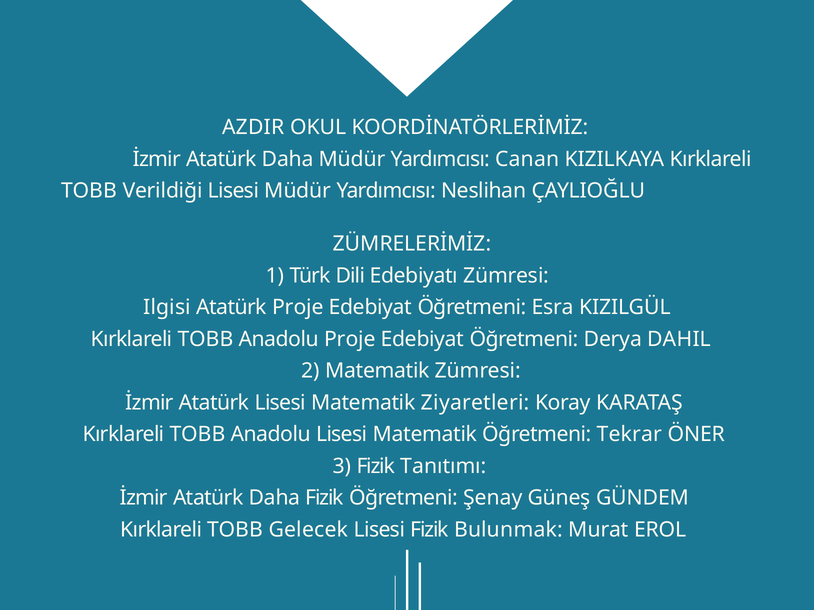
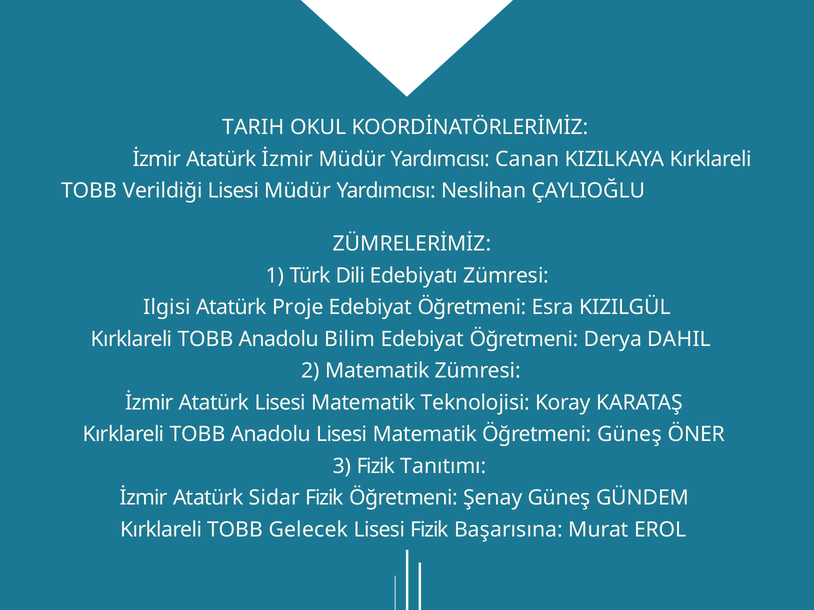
AZDIR: AZDIR -> TARIH (253, 128)
Daha: Daha -> İzmir (288, 159)
Anadolu Proje: Proje -> Bilim (350, 339)
Ziyaretleri: Ziyaretleri -> Teknolojisi (475, 403)
Öğretmeni Tekrar: Tekrar -> Güneş (629, 435)
Daha: Daha -> Sidar (274, 498)
Bulunmak: Bulunmak -> Başarısına (508, 530)
